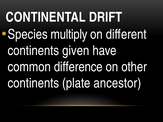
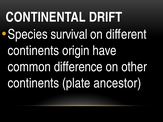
multiply: multiply -> survival (69, 34)
given: given -> origin (76, 51)
